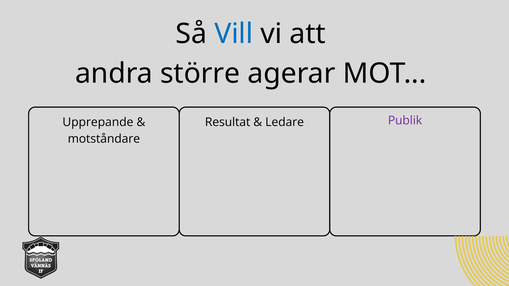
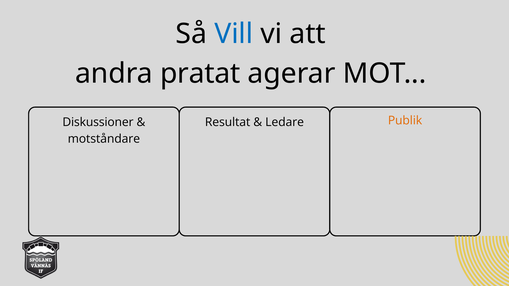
större: större -> pratat (200, 74)
Upprepande: Upprepande -> Diskussioner (98, 122)
Publik colour: purple -> orange (405, 121)
